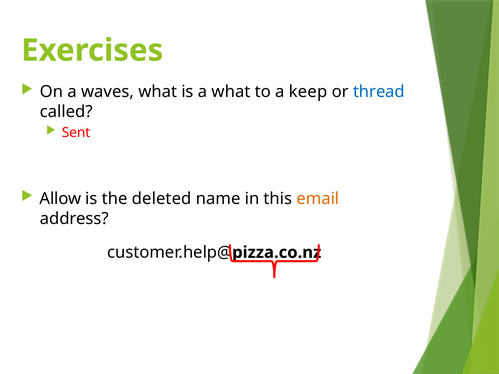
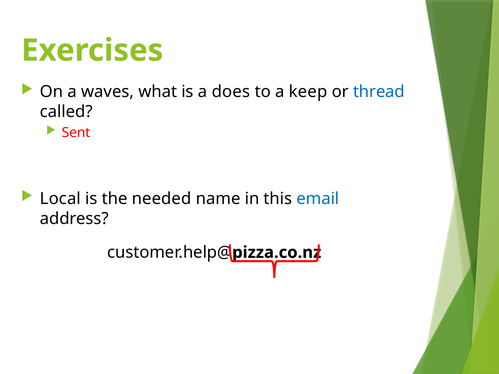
a what: what -> does (231, 92)
Allow: Allow -> Local (60, 199)
deleted: deleted -> needed (162, 199)
email colour: orange -> blue (318, 199)
